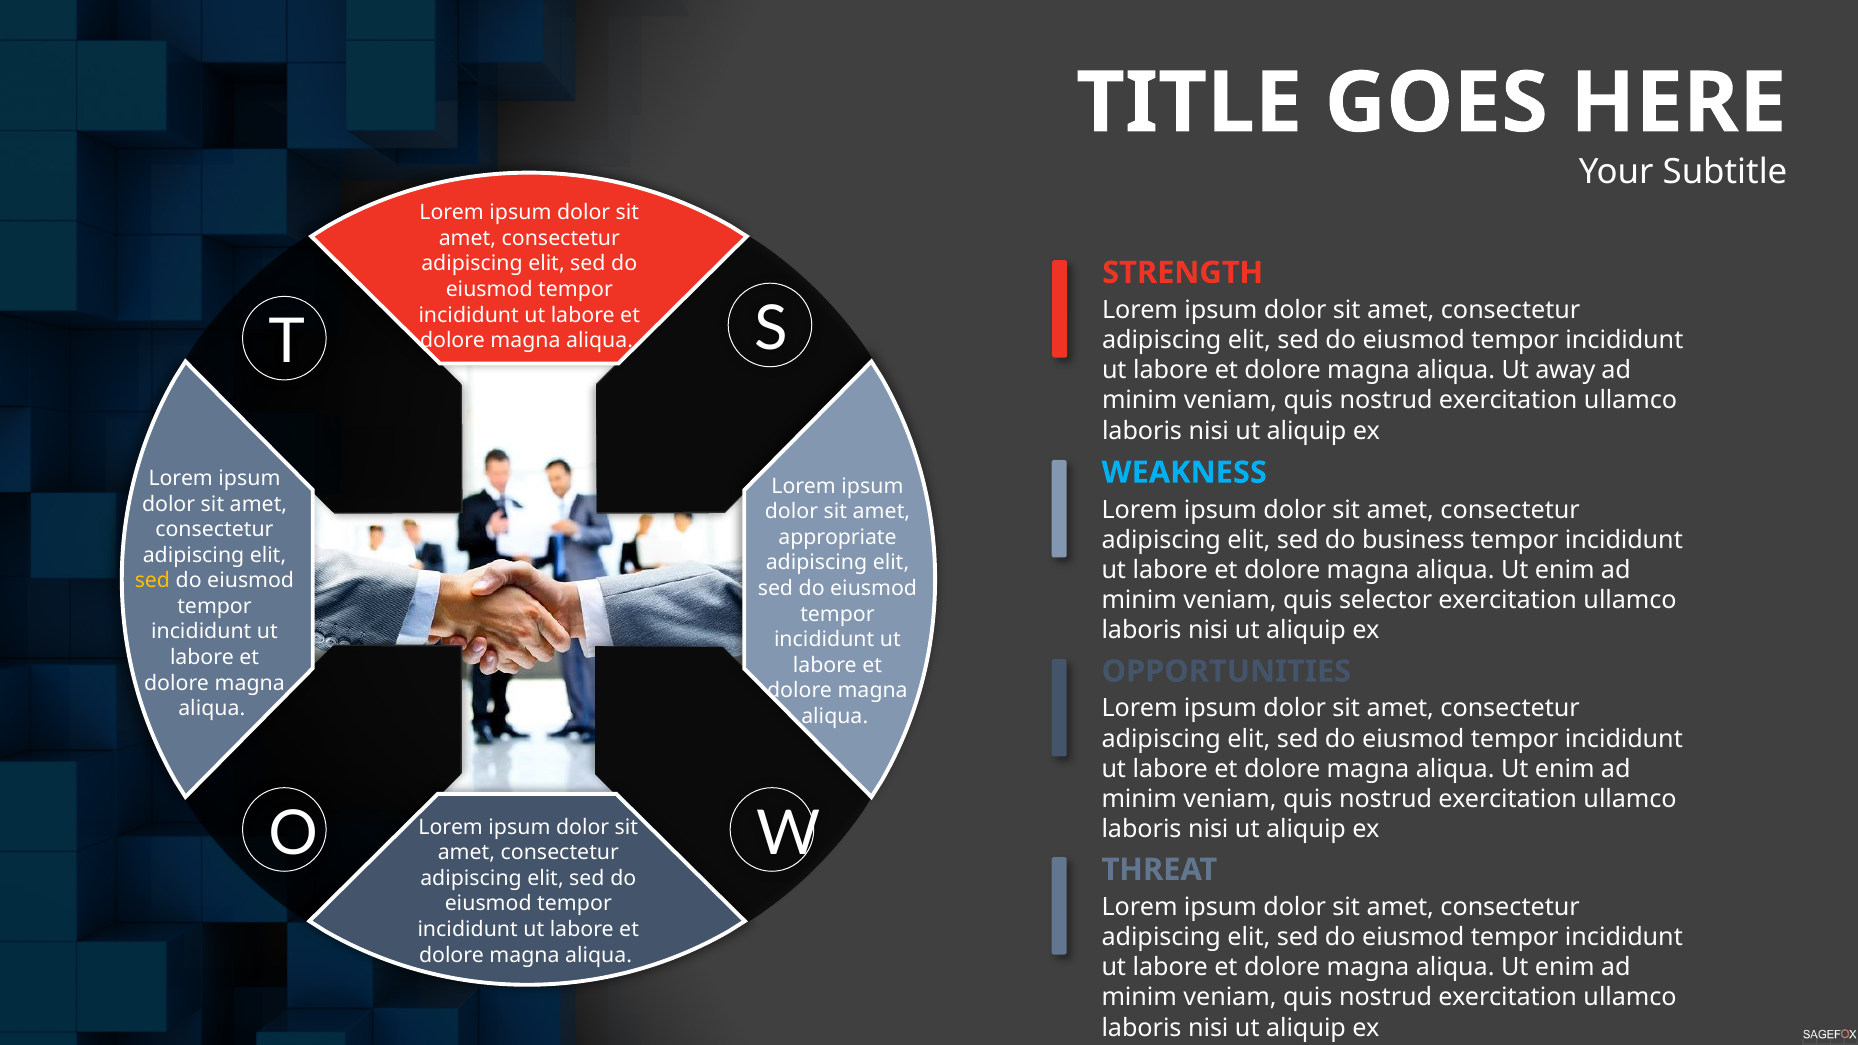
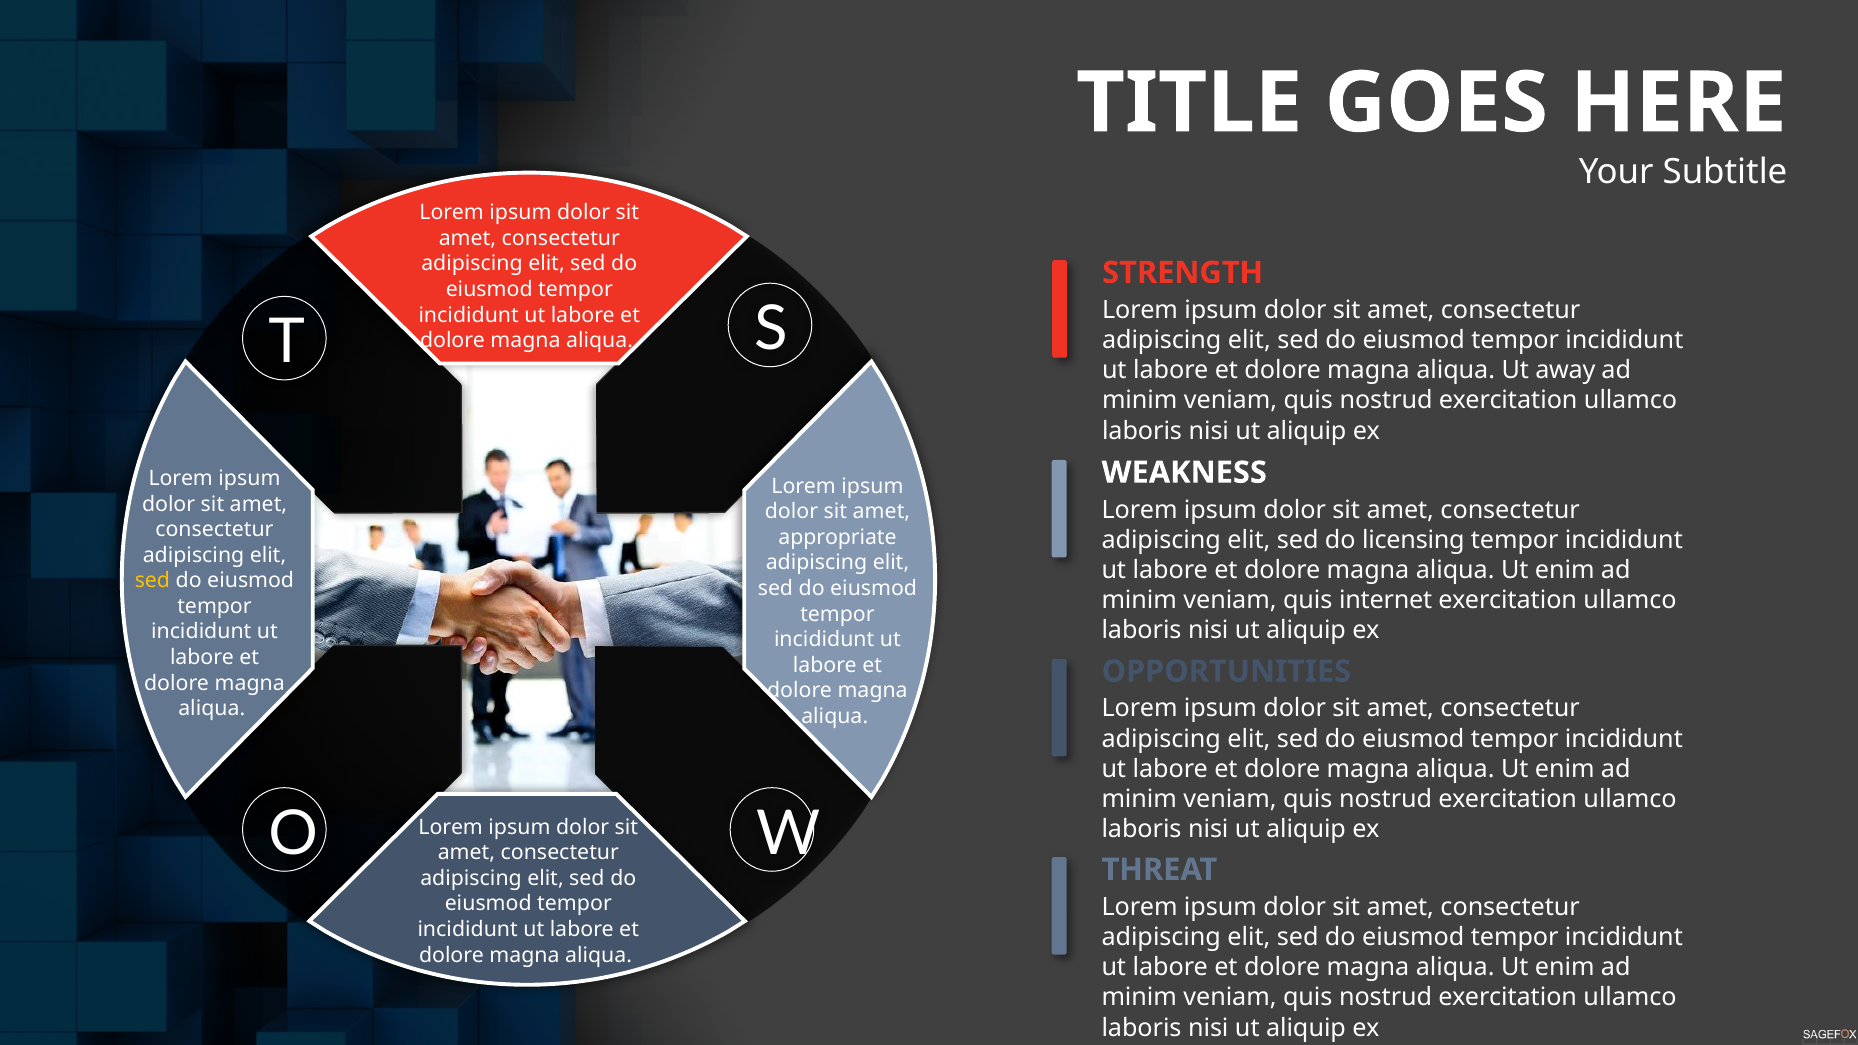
WEAKNESS colour: light blue -> white (1184, 473)
business: business -> licensing (1413, 540)
selector: selector -> internet (1386, 600)
